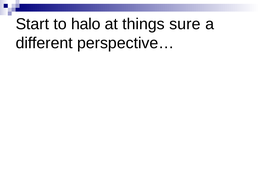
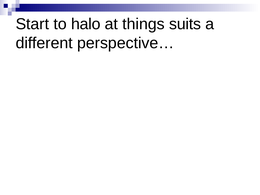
sure: sure -> suits (185, 24)
